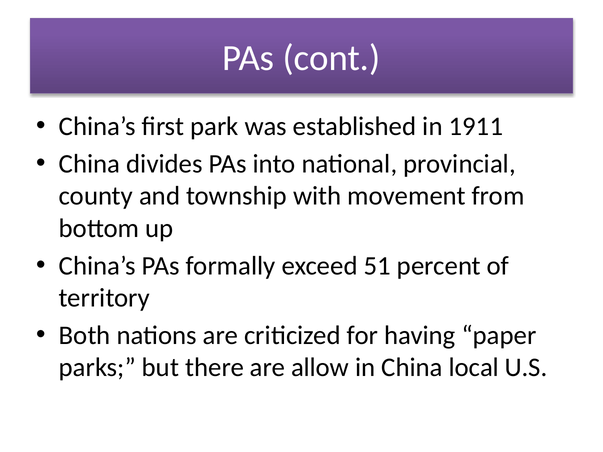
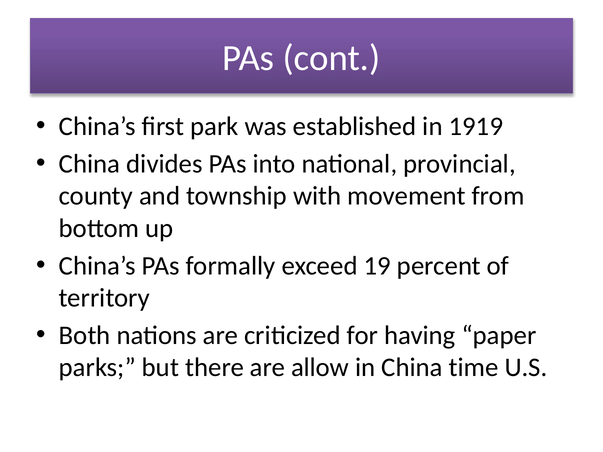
1911: 1911 -> 1919 (476, 126)
51: 51 -> 19 (377, 266)
local: local -> time (474, 368)
